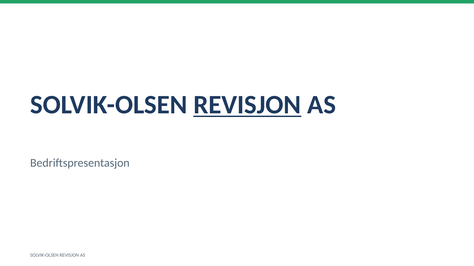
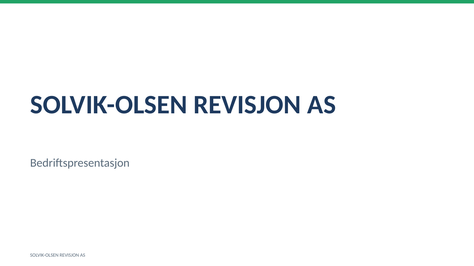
REVISJON underline: present -> none (247, 105)
